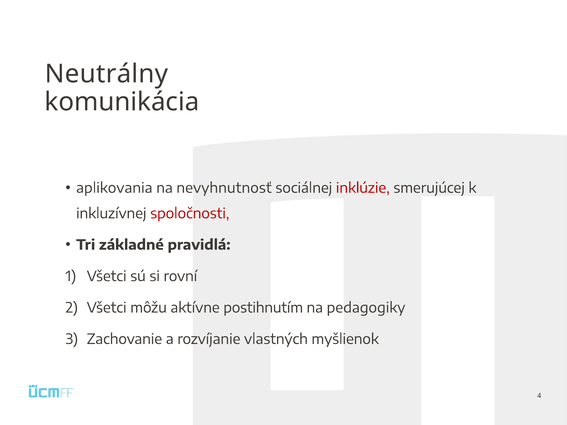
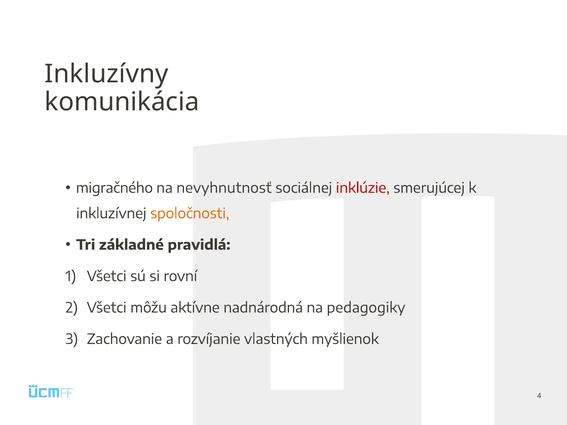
Neutrálny: Neutrálny -> Inkluzívny (107, 74)
aplikovania: aplikovania -> migračného (114, 188)
spoločnosti colour: red -> orange (190, 214)
postihnutím: postihnutím -> nadnárodná (263, 308)
